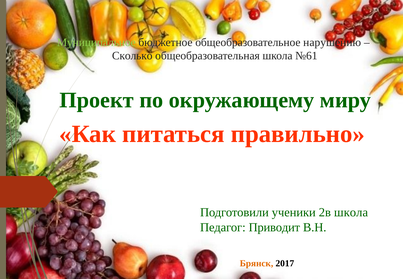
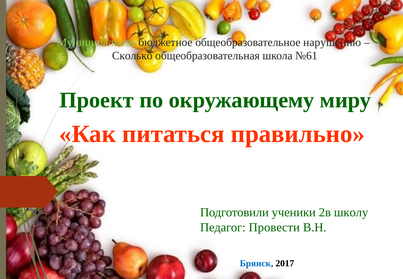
2в школа: школа -> школу (351, 212)
Приводит: Приводит -> Провести (274, 227)
Брянск colour: orange -> blue (257, 263)
